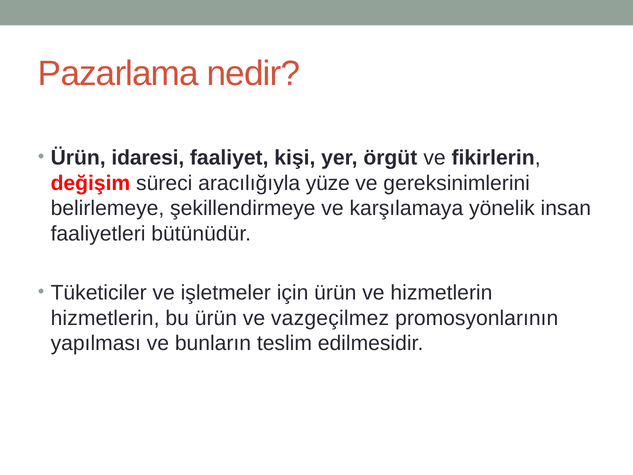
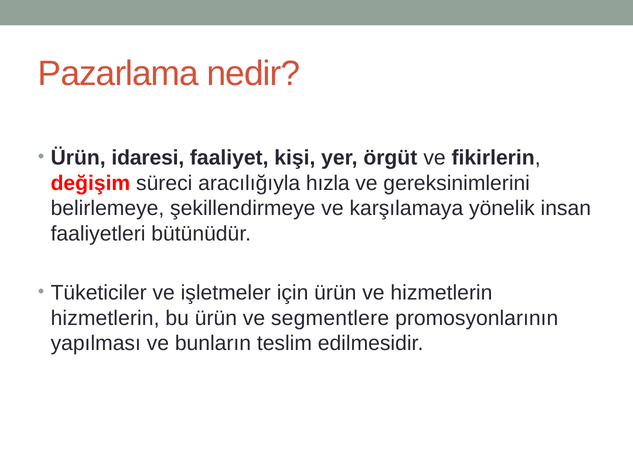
yüze: yüze -> hızla (328, 183)
vazgeçilmez: vazgeçilmez -> segmentlere (330, 318)
